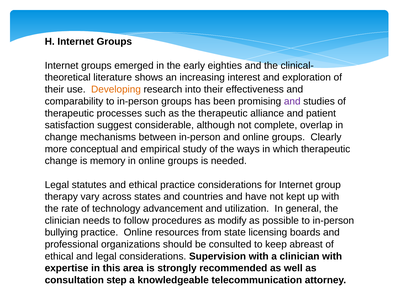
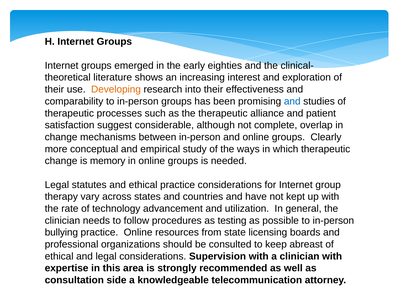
and colour: purple -> blue (292, 101)
modify: modify -> testing (232, 221)
step: step -> side (117, 281)
